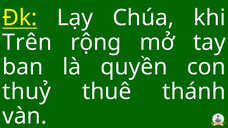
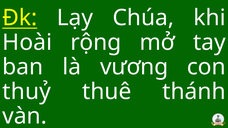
Trên: Trên -> Hoài (27, 42)
quyền: quyền -> vương (134, 67)
